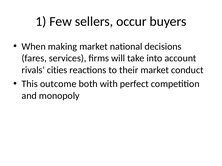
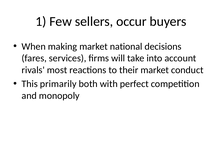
cities: cities -> most (57, 70)
outcome: outcome -> primarily (58, 84)
